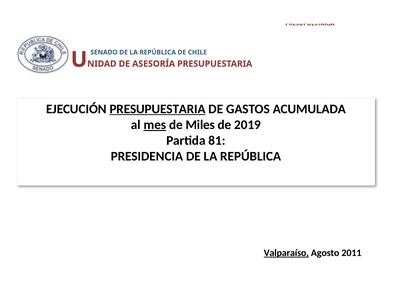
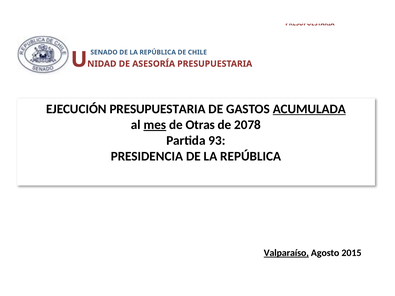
PRESUPUESTARIA underline: present -> none (158, 109)
ACUMULADA underline: none -> present (309, 109)
Miles: Miles -> Otras (200, 125)
2019: 2019 -> 2078 (248, 125)
81: 81 -> 93 (217, 141)
2011: 2011 -> 2015 (351, 253)
